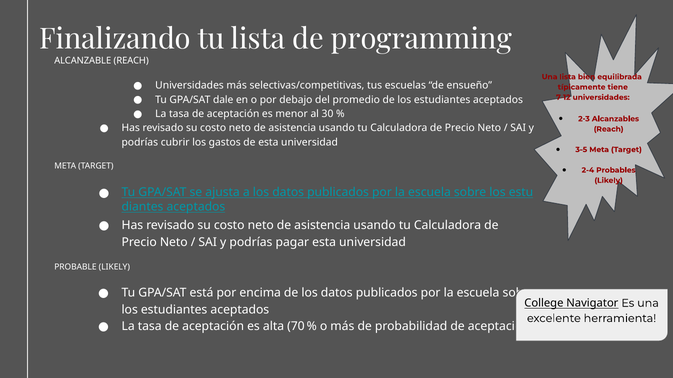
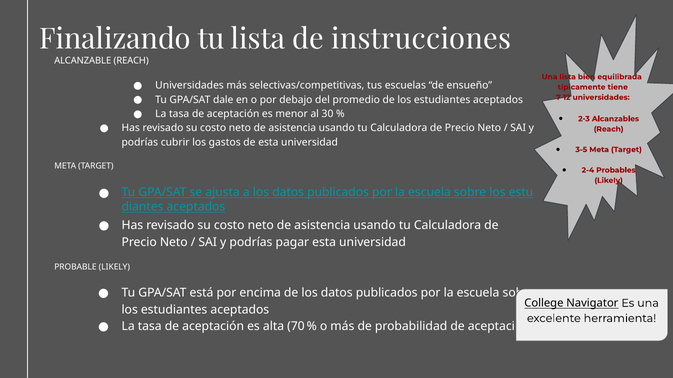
programming: programming -> instrucciones (421, 39)
